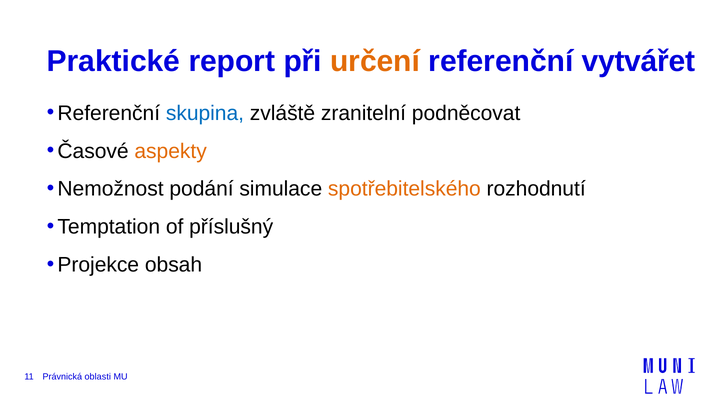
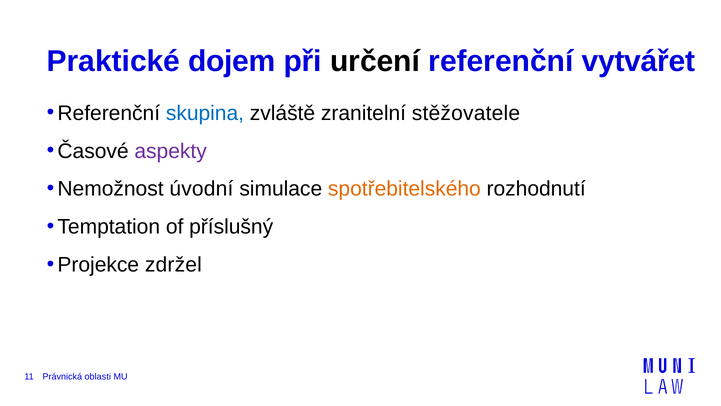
report: report -> dojem (232, 61)
určení colour: orange -> black (375, 61)
podněcovat: podněcovat -> stěžovatele (466, 113)
aspekty colour: orange -> purple (171, 151)
podání: podání -> úvodní (201, 189)
obsah: obsah -> zdržel (173, 265)
